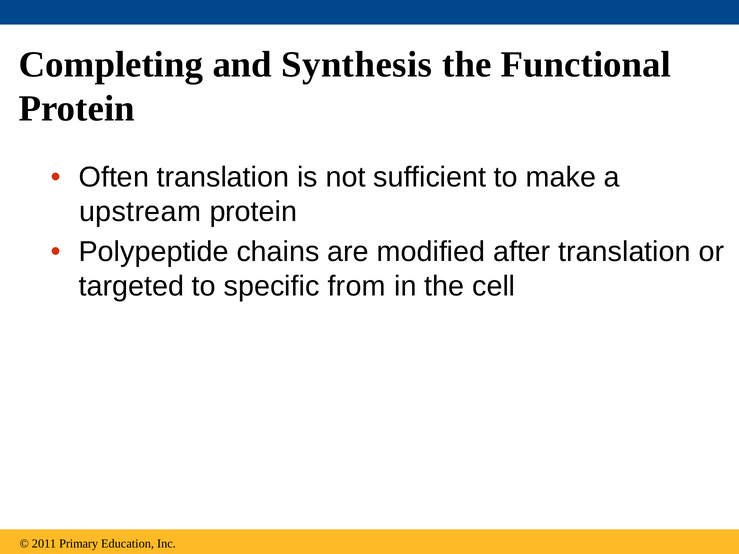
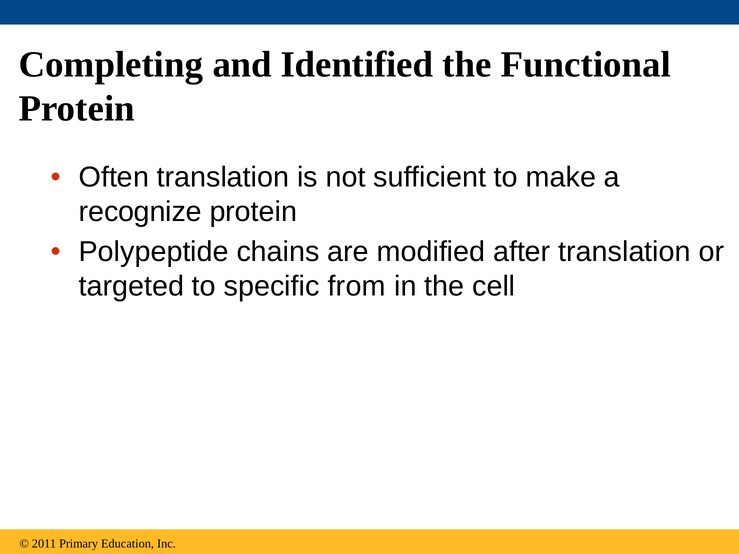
Synthesis: Synthesis -> Identified (357, 64)
upstream: upstream -> recognize (140, 212)
